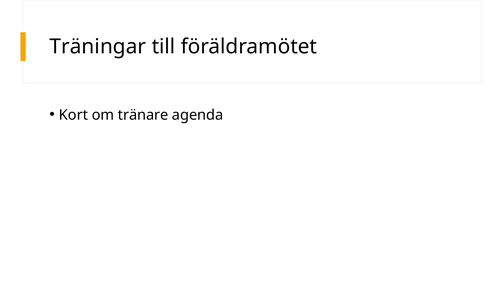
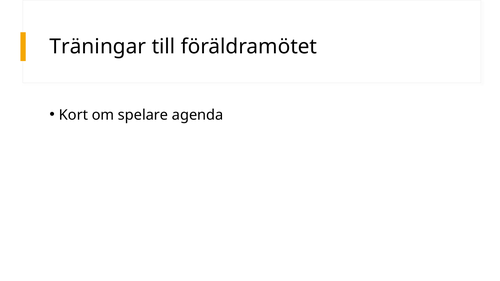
tränare: tränare -> spelare (143, 115)
